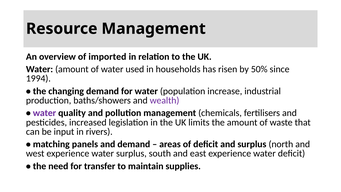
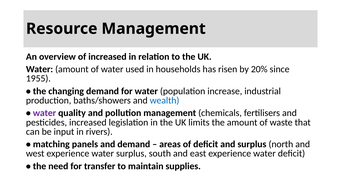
of imported: imported -> increased (107, 57)
50%: 50% -> 20% (259, 69)
1994: 1994 -> 1955 (38, 78)
wealth colour: purple -> blue (165, 100)
